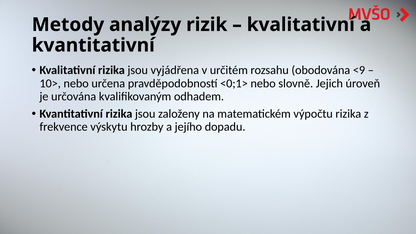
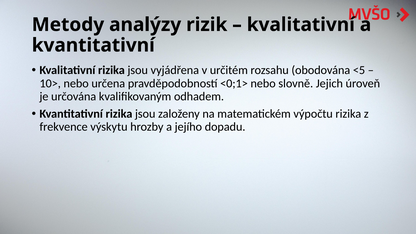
<9: <9 -> <5 (359, 70)
